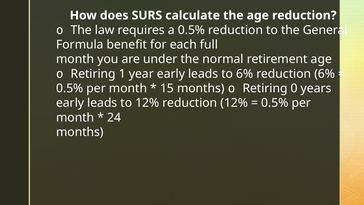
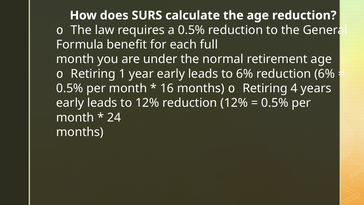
15: 15 -> 16 (167, 88)
0: 0 -> 4 (294, 88)
